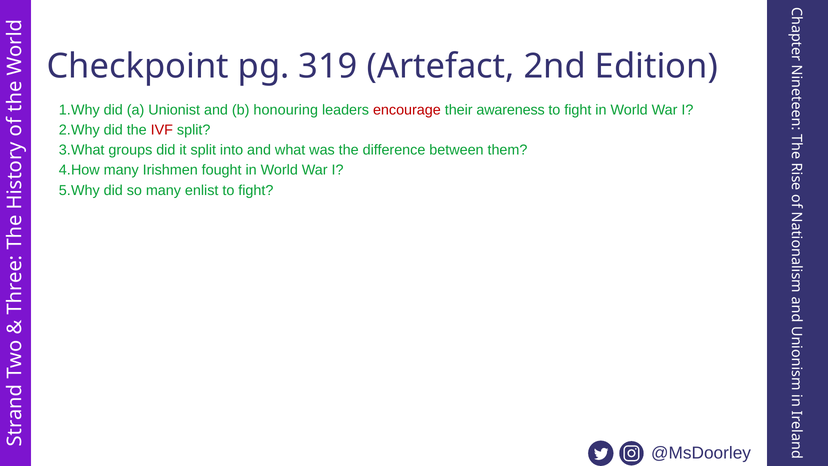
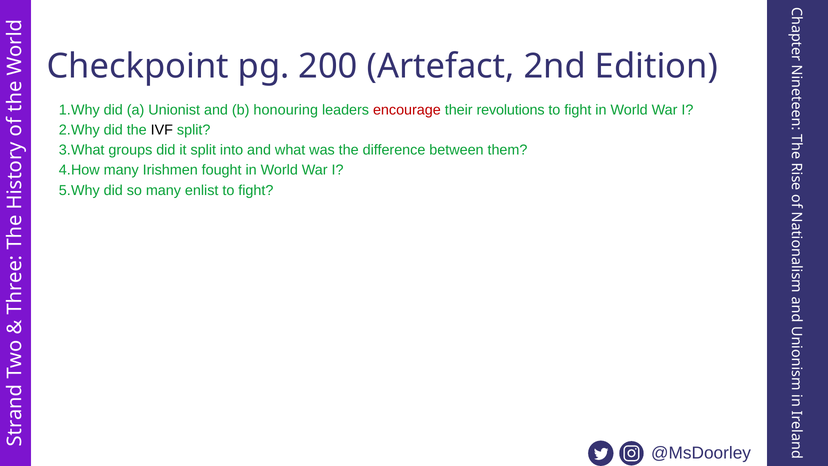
319: 319 -> 200 (328, 66)
awareness: awareness -> revolutions (511, 110)
IVF colour: red -> black (162, 130)
